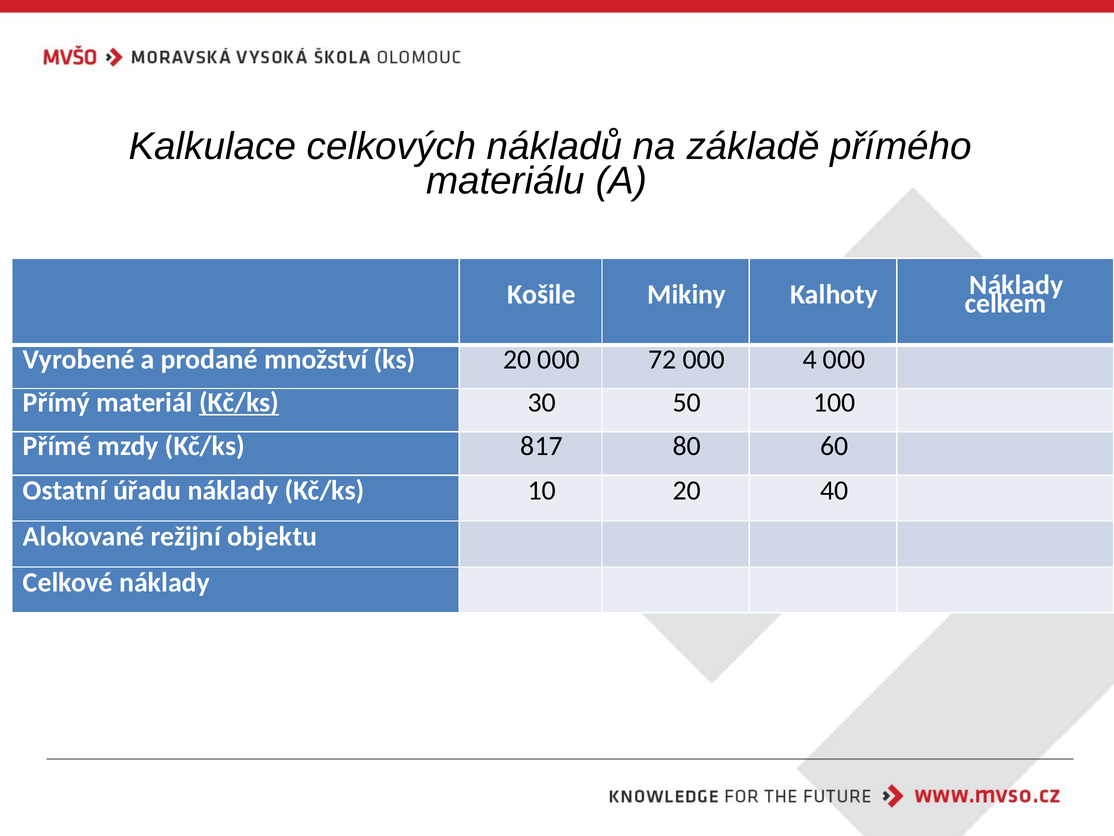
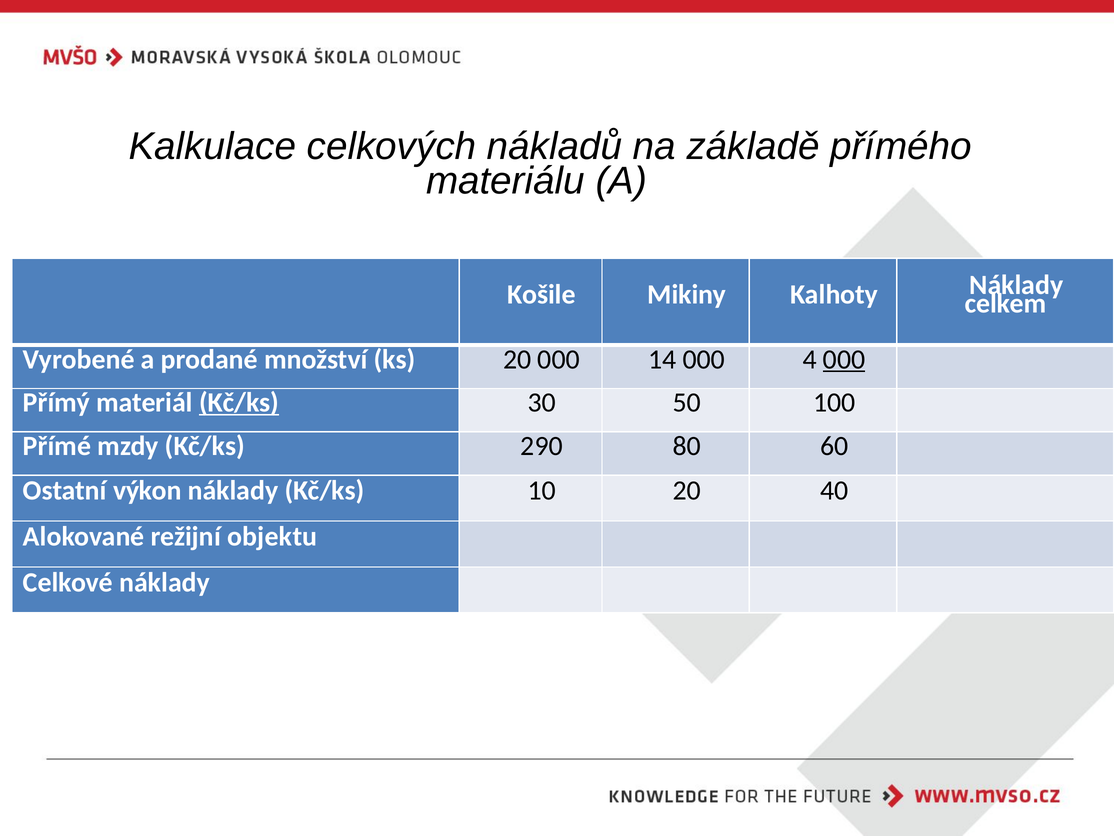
72: 72 -> 14 (662, 359)
000 underline: none -> present (844, 359)
817: 817 -> 290 (542, 446)
úřadu: úřadu -> výkon (147, 490)
